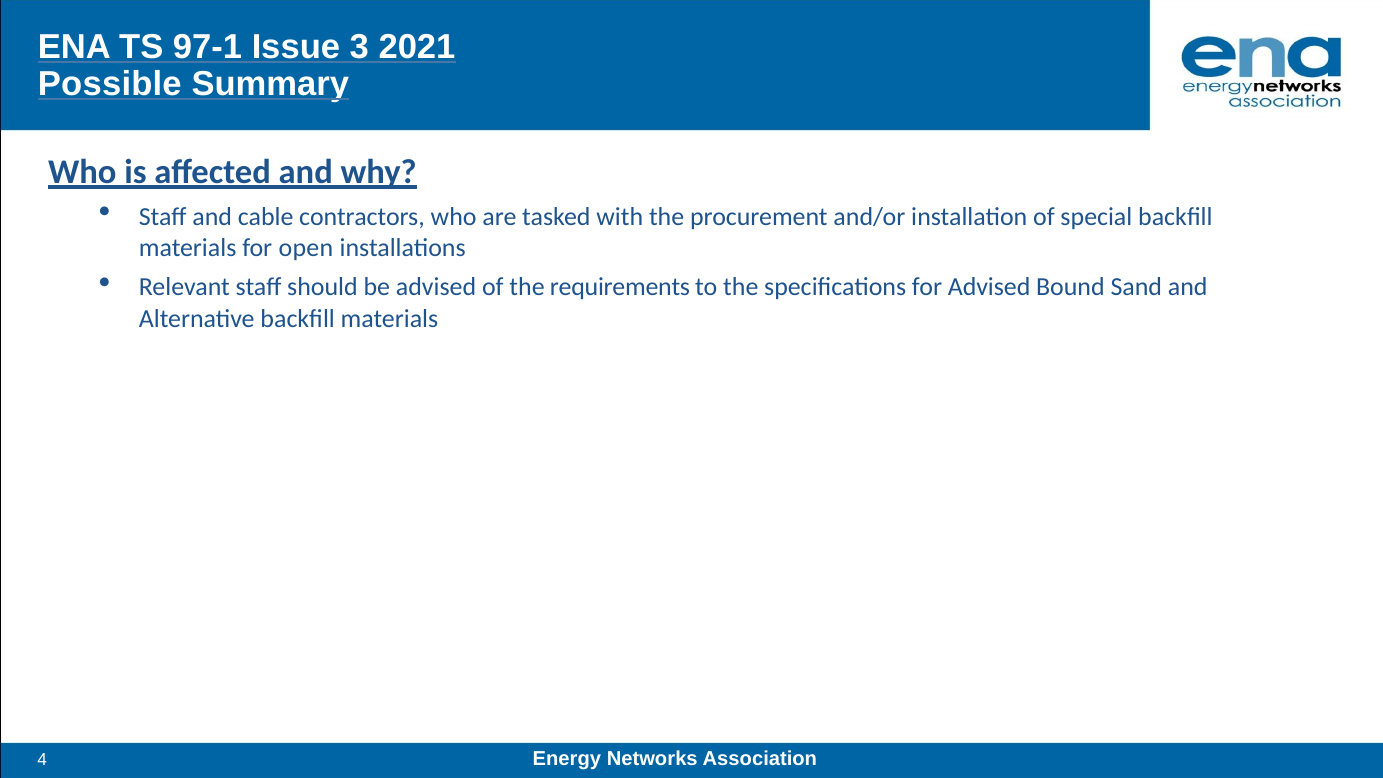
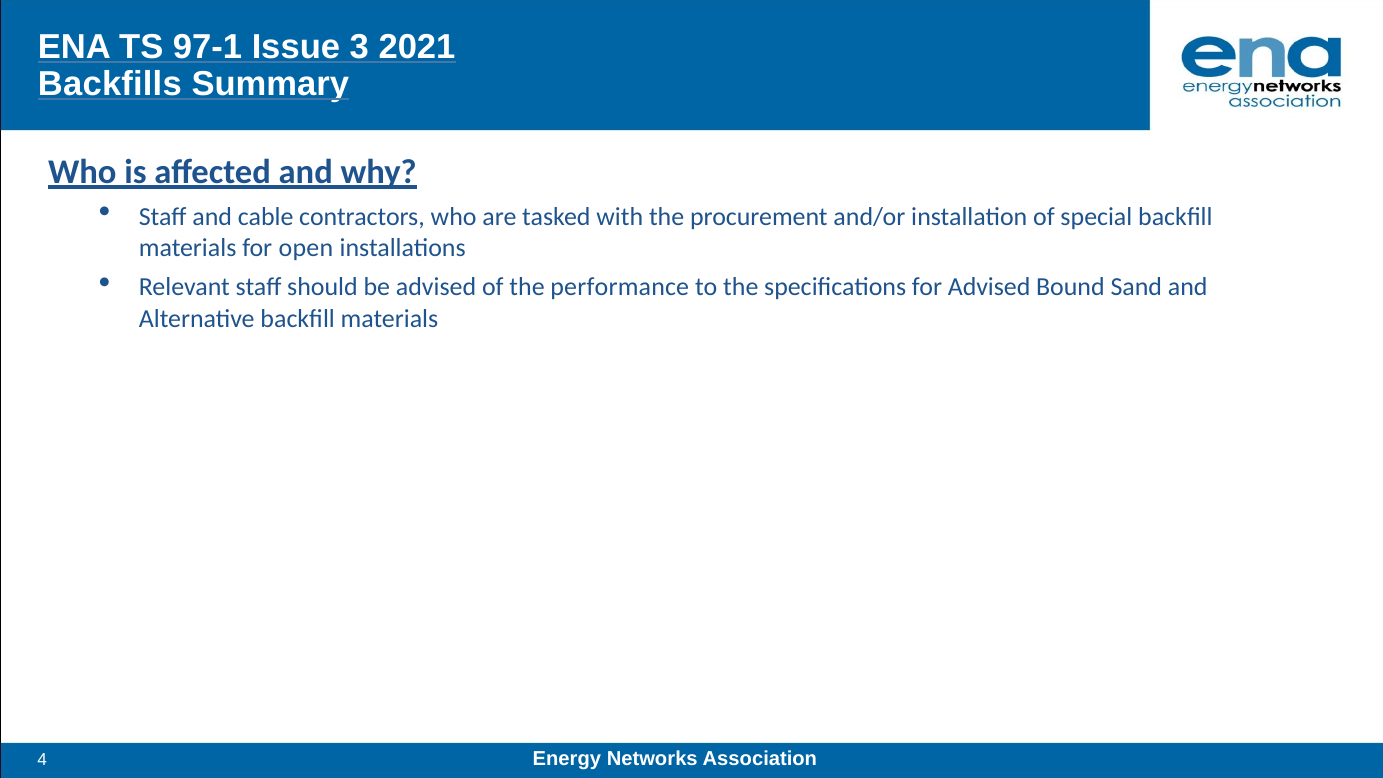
Possible: Possible -> Backfills (110, 84)
requirements: requirements -> performance (620, 287)
